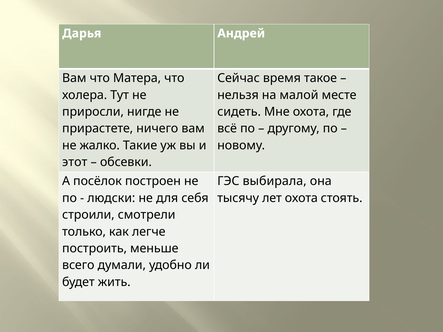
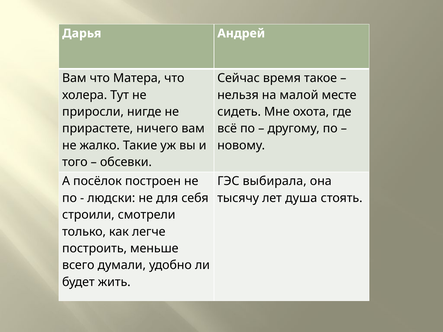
этот: этот -> того (75, 162)
лет охота: охота -> душа (301, 198)
